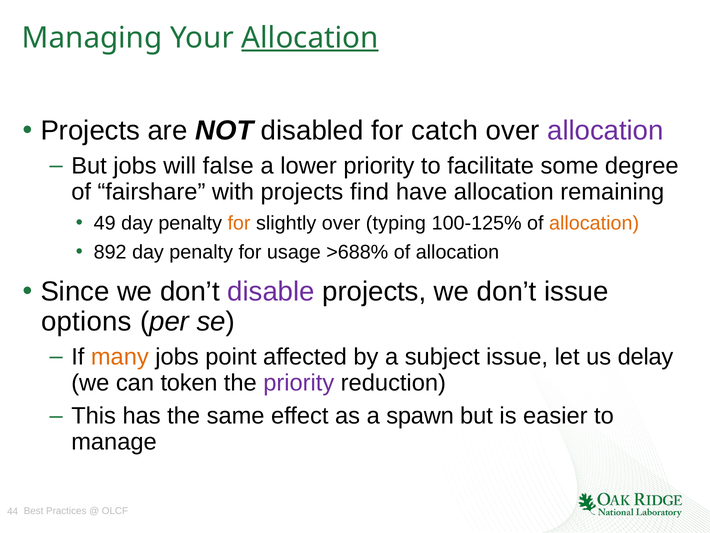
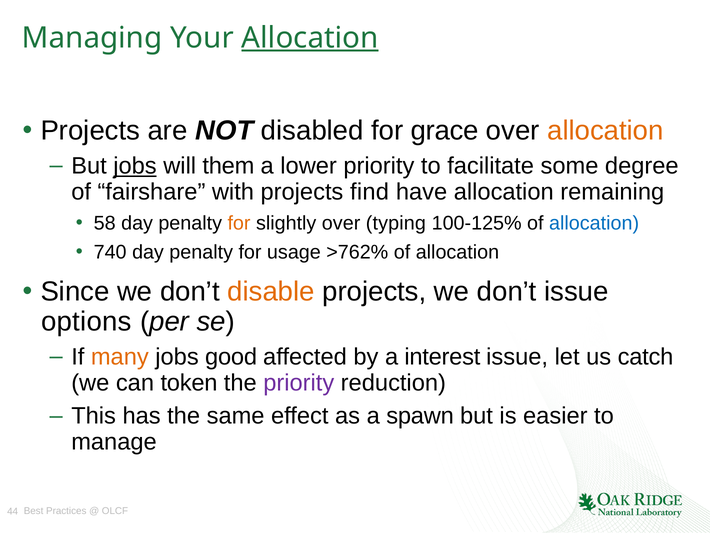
catch: catch -> grace (445, 130)
allocation colour: purple -> orange (605, 130)
jobs underline: none -> present (135, 166)
false: false -> them (228, 166)
49: 49 -> 58 (105, 223)
allocation colour: orange -> blue (594, 223)
892: 892 -> 740 (110, 252)
>688%: >688% -> >762% (357, 252)
disable colour: purple -> orange (271, 291)
point: point -> good (231, 357)
subject: subject -> interest (442, 357)
delay: delay -> catch (645, 357)
